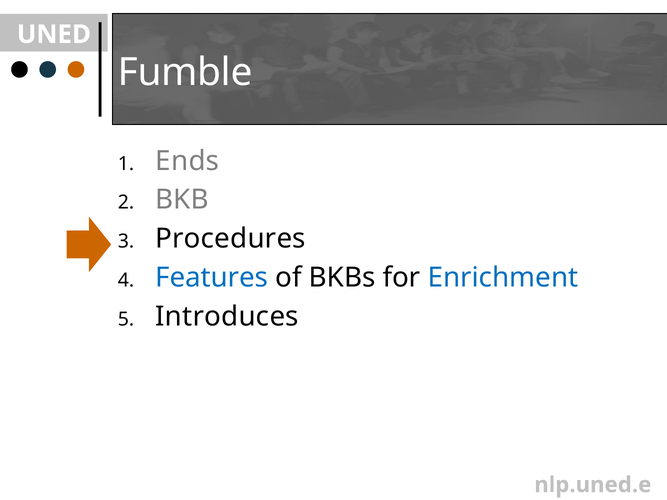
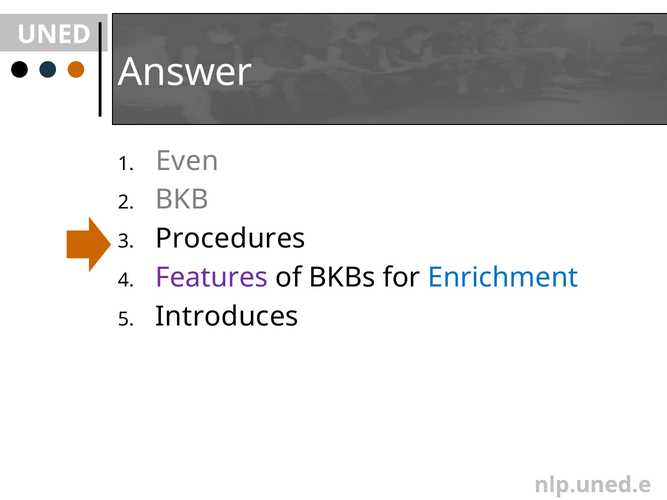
Fumble: Fumble -> Answer (185, 72)
Ends: Ends -> Even (187, 161)
Features colour: blue -> purple (212, 278)
